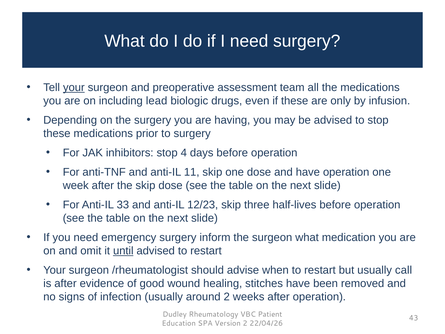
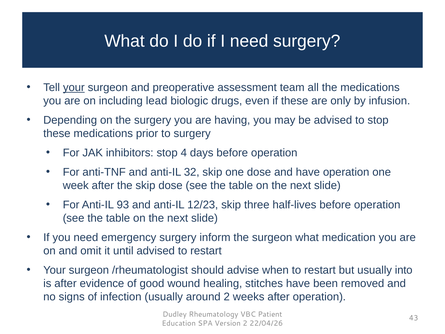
11: 11 -> 32 (192, 172)
33: 33 -> 93 (123, 205)
until underline: present -> none (123, 251)
call: call -> into (404, 270)
